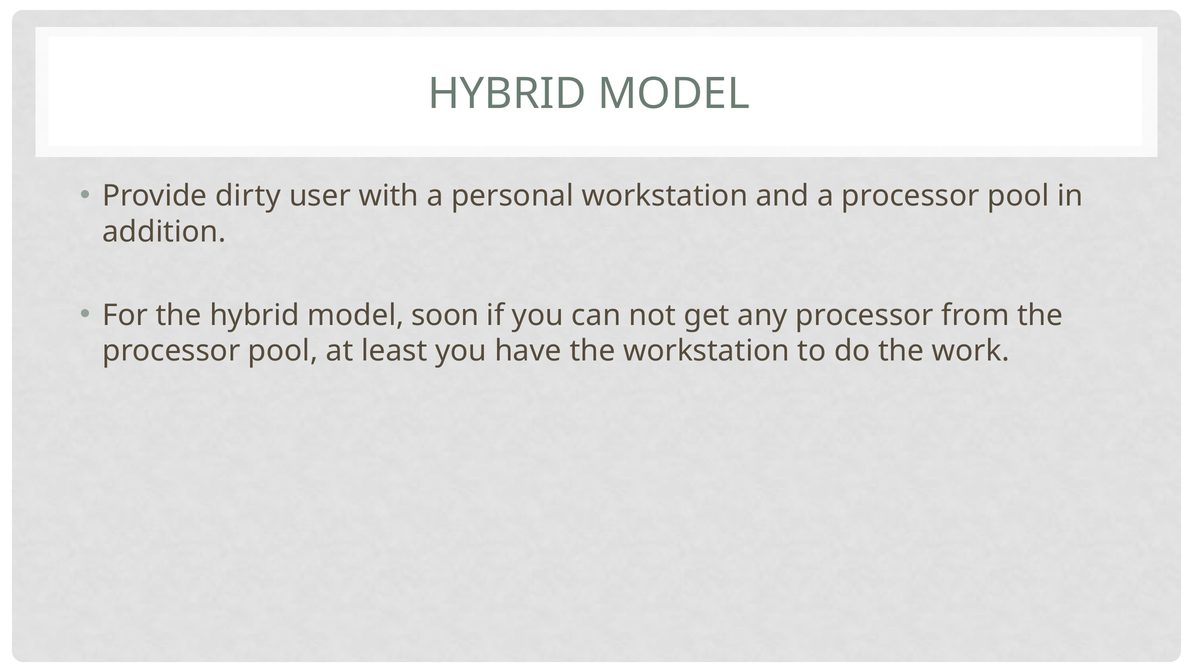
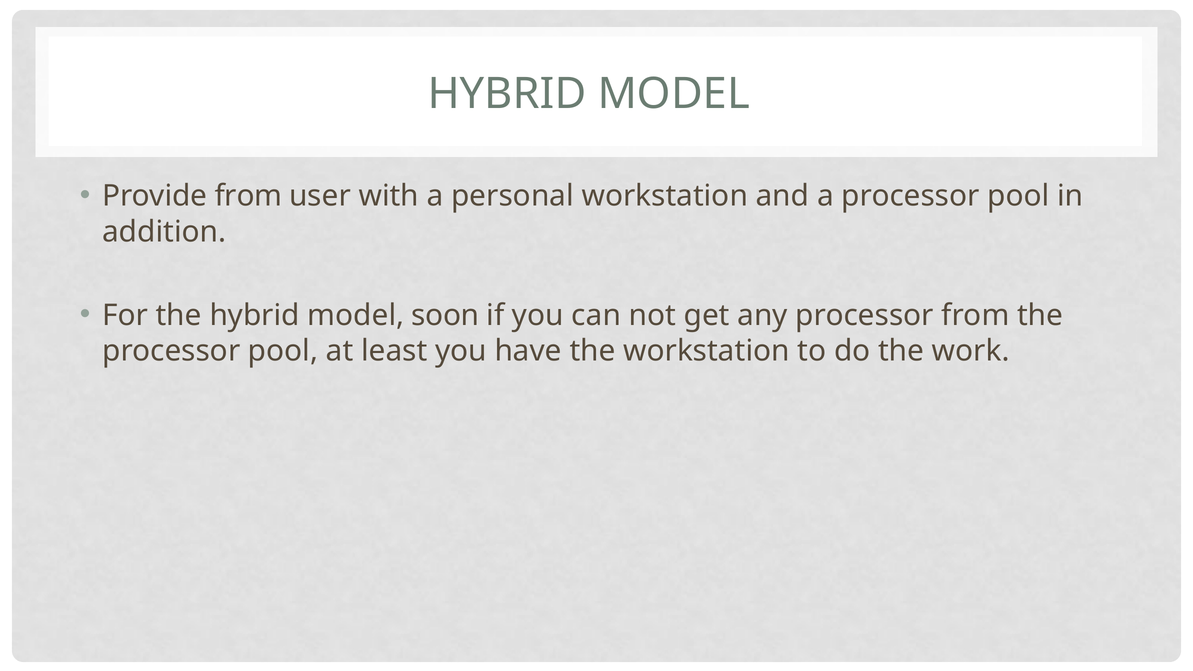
Provide dirty: dirty -> from (248, 196)
